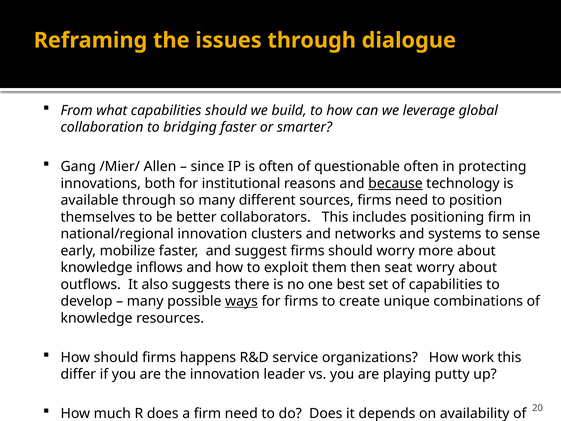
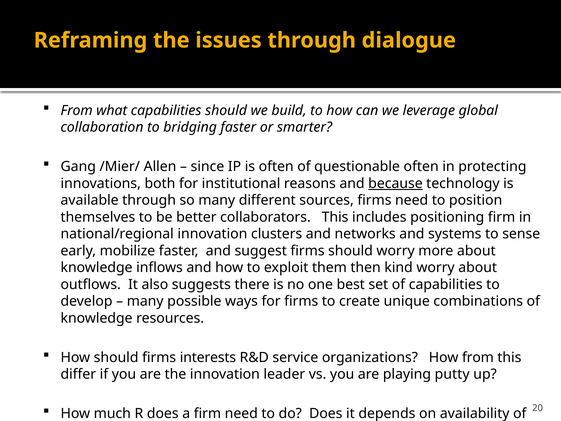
seat: seat -> kind (399, 267)
ways underline: present -> none (241, 301)
happens: happens -> interests (208, 357)
How work: work -> from (478, 357)
